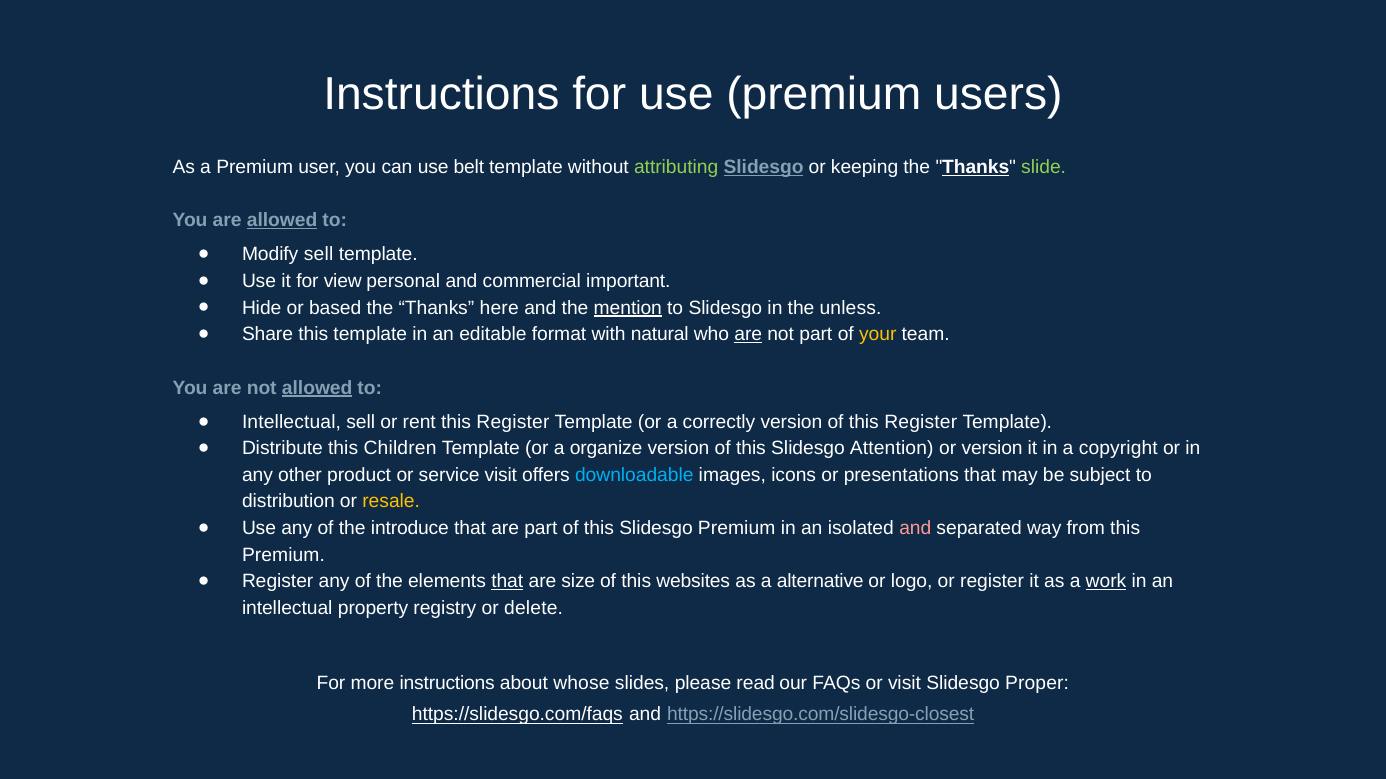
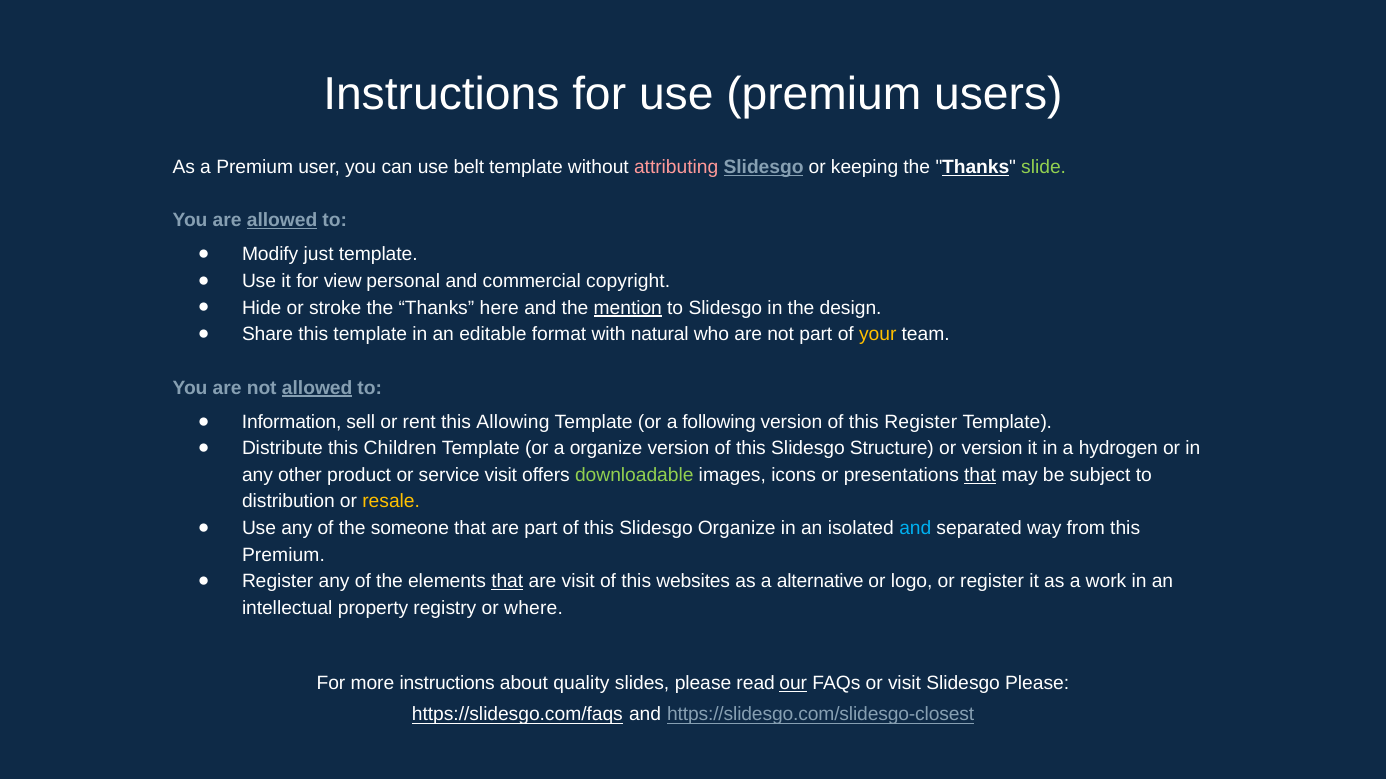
attributing colour: light green -> pink (676, 167)
Modify sell: sell -> just (319, 255)
important: important -> copyright (628, 281)
based: based -> stroke (335, 308)
unless: unless -> design (851, 308)
are underline: present -> none (748, 335)
Intellectual: Intellectual -> Information (292, 422)
rent this Register: Register -> Allowing (513, 422)
correctly: correctly -> following (719, 422)
Attention: Attention -> Structure (892, 449)
copyright: copyright -> hydrogen (1118, 449)
downloadable colour: light blue -> light green (634, 475)
that underline: none -> present (980, 475)
introduce: introduce -> someone (410, 529)
Slidesgo Premium: Premium -> Organize (737, 529)
and colour: pink -> light blue (915, 529)
are size: size -> visit (578, 582)
work underline: present -> none (1106, 582)
delete: delete -> where (534, 608)
whose: whose -> quality (581, 684)
our underline: none -> present (793, 684)
Slidesgo Proper: Proper -> Please (1037, 684)
